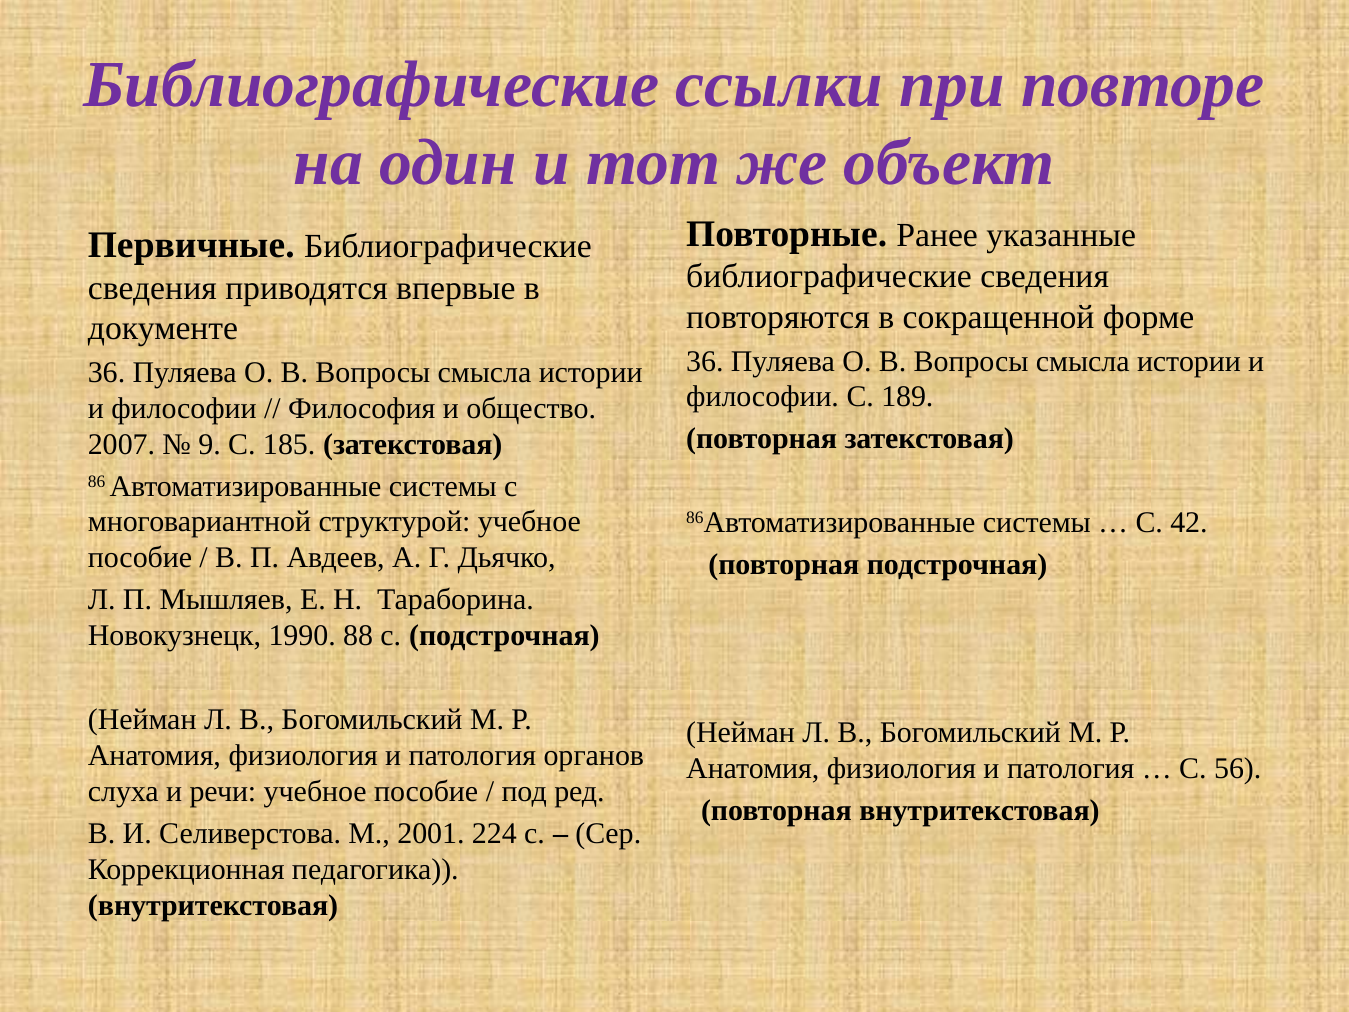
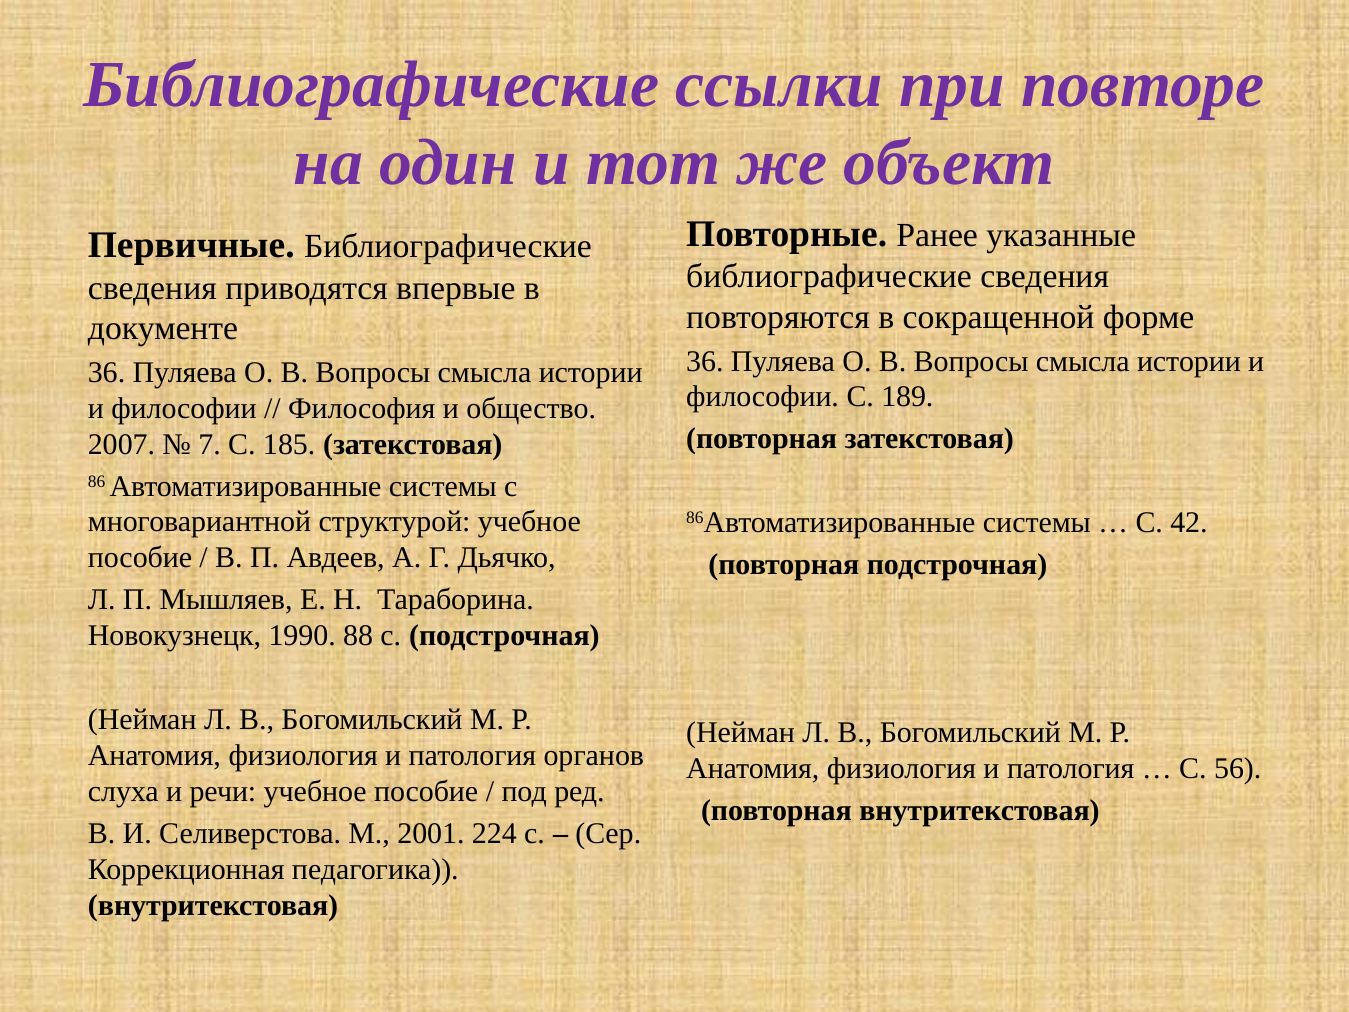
9: 9 -> 7 (210, 444)
